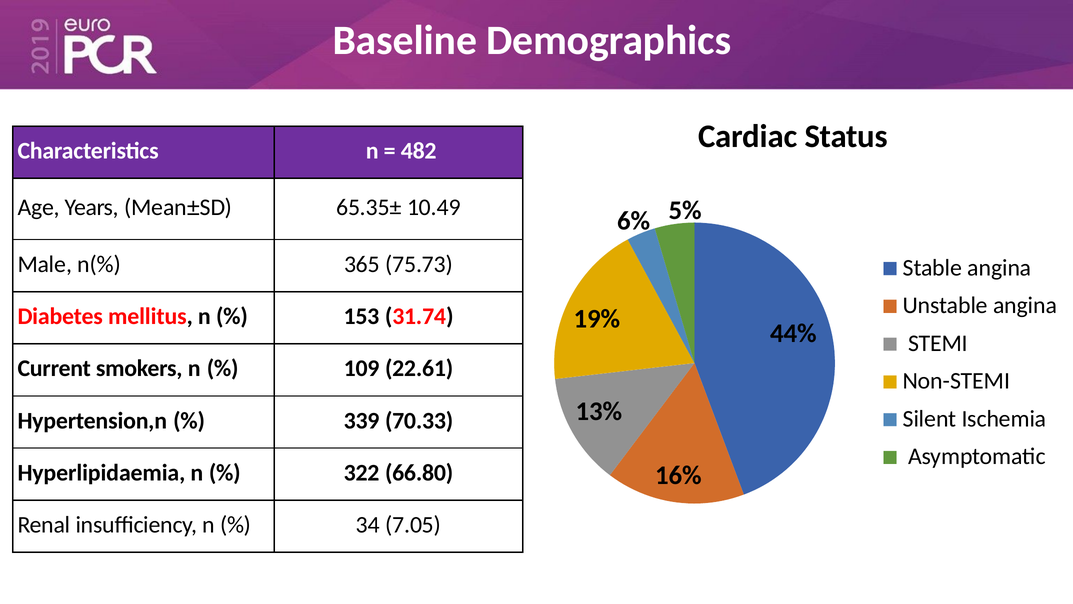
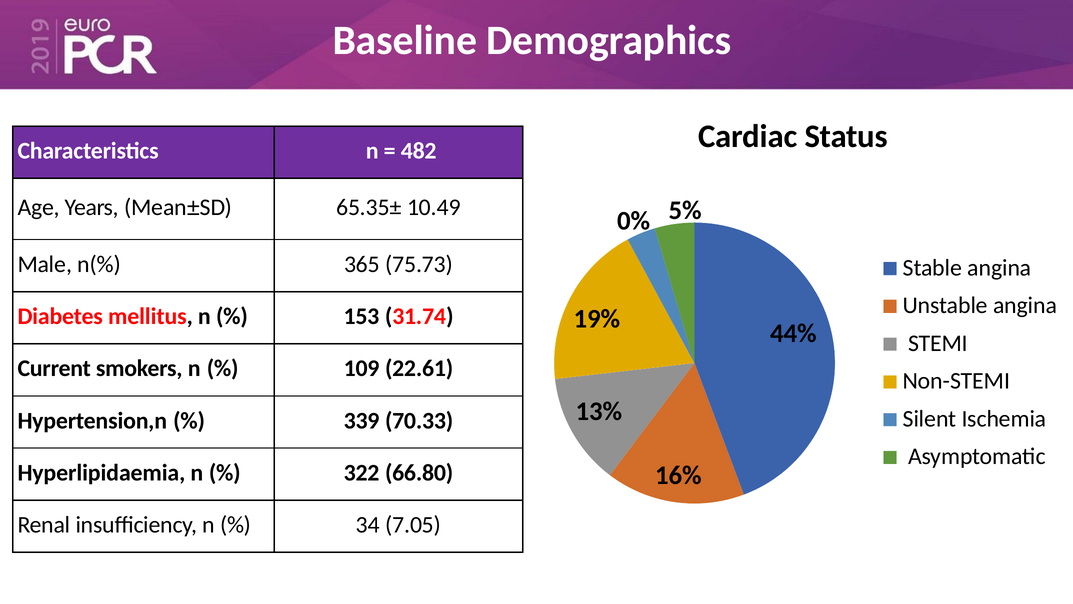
6%: 6% -> 0% (634, 221)
